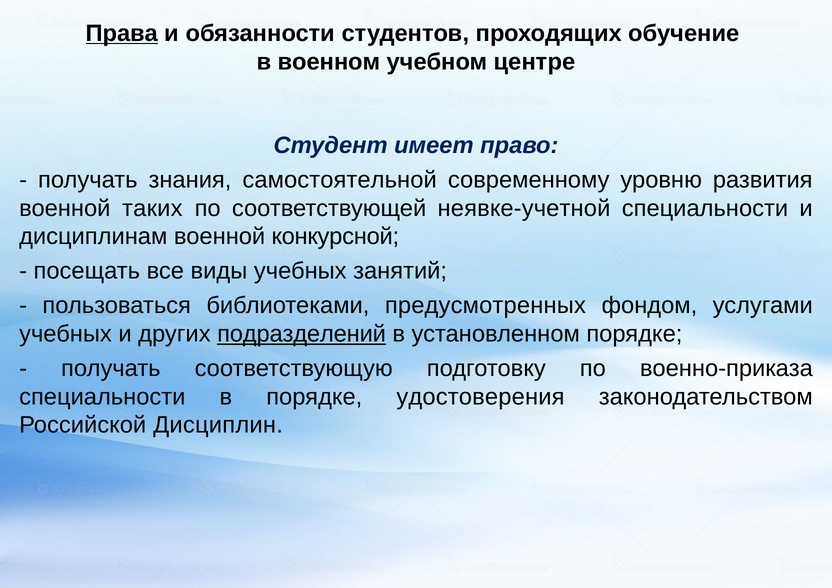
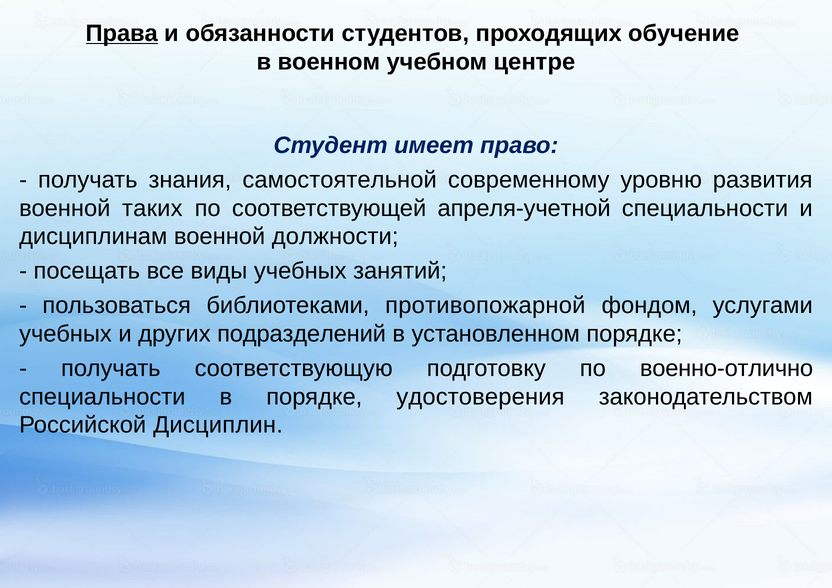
неявке-учетной: неявке-учетной -> апреля-учетной (524, 208)
конкурсной: конкурсной -> должности (335, 237)
предусмотренных: предусмотренных -> противопожарной (485, 306)
подразделений underline: present -> none (302, 334)
военно-приказа: военно-приказа -> военно-отлично (726, 368)
